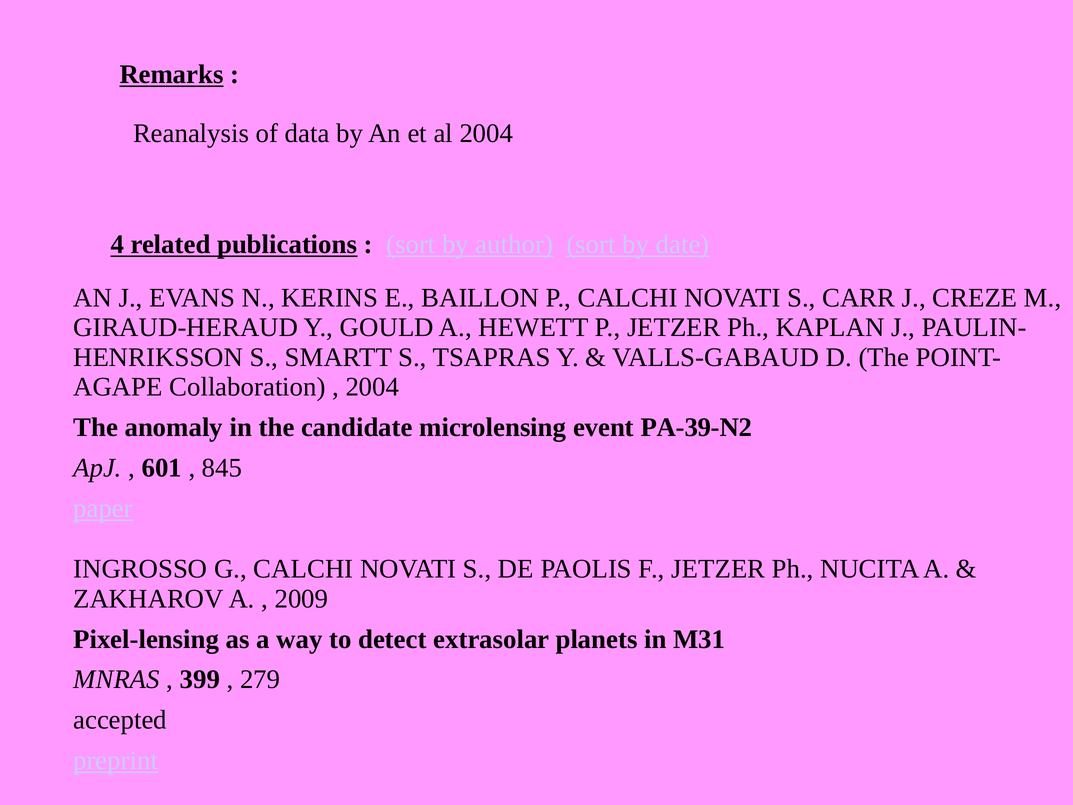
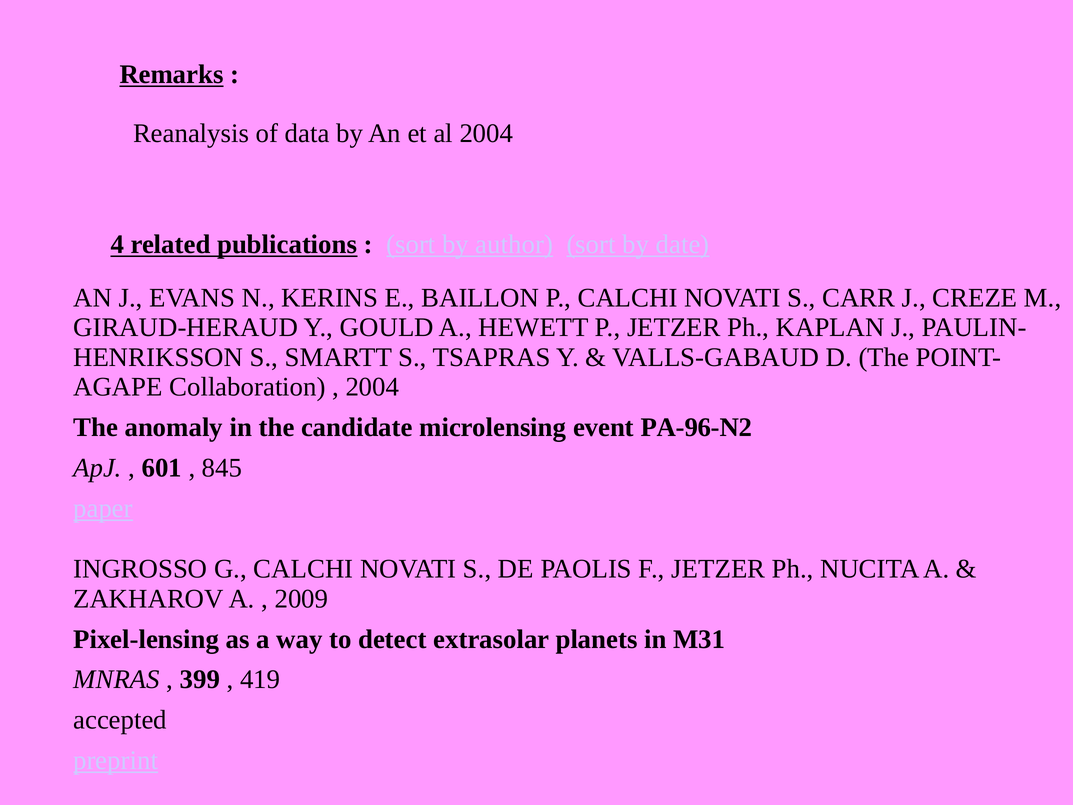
PA-39-N2: PA-39-N2 -> PA-96-N2 (696, 427)
279: 279 -> 419 (260, 679)
